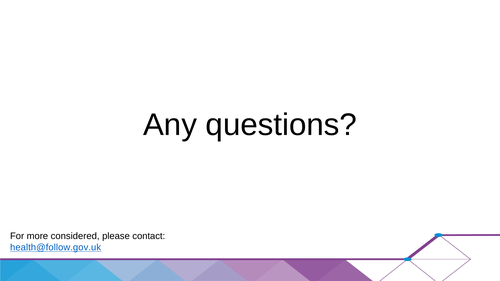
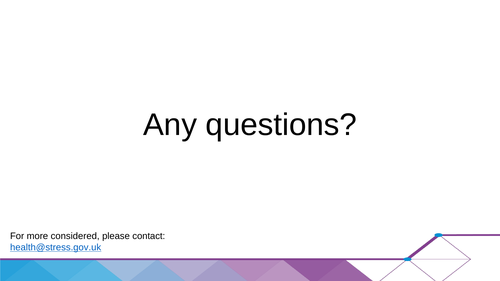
health@follow.gov.uk: health@follow.gov.uk -> health@stress.gov.uk (56, 248)
